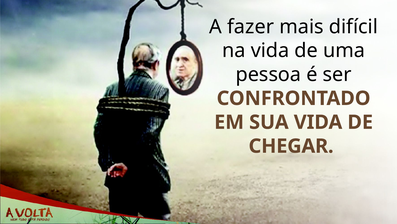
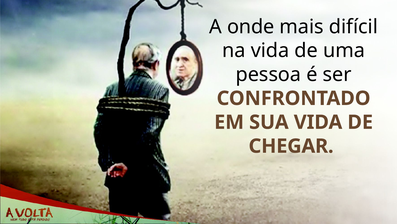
fazer: fazer -> onde (251, 27)
